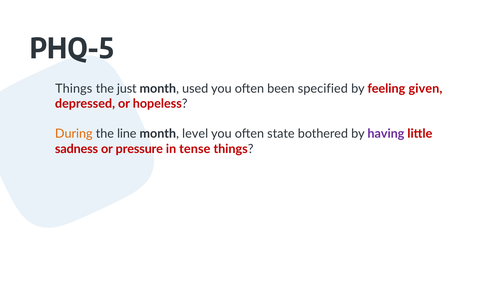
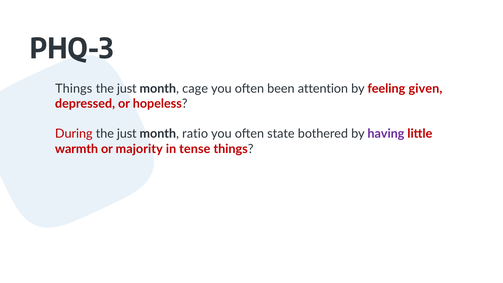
PHQ-5: PHQ-5 -> PHQ-3 (72, 49)
used: used -> cage (195, 89)
specified: specified -> attention (323, 89)
During colour: orange -> red (74, 134)
line: line -> just (127, 134)
level: level -> ratio (195, 134)
sadness: sadness -> warmth (77, 149)
pressure: pressure -> majority (139, 149)
